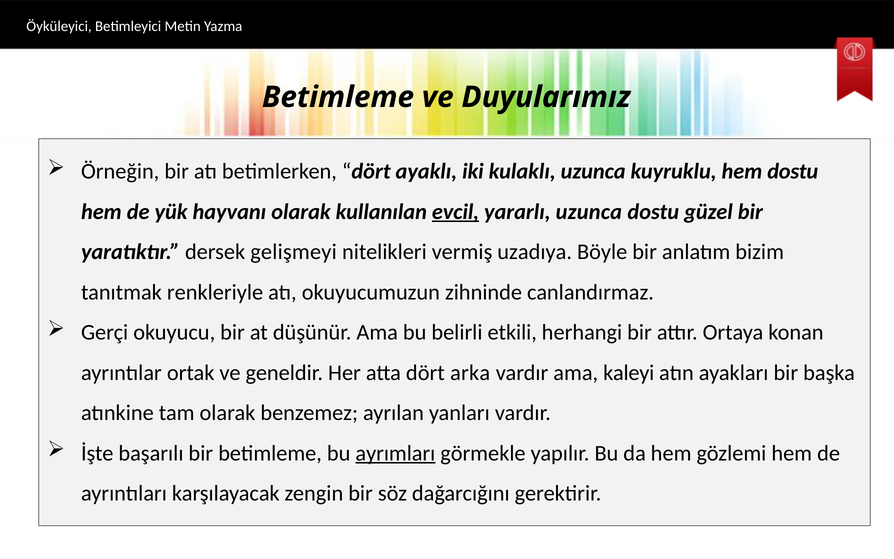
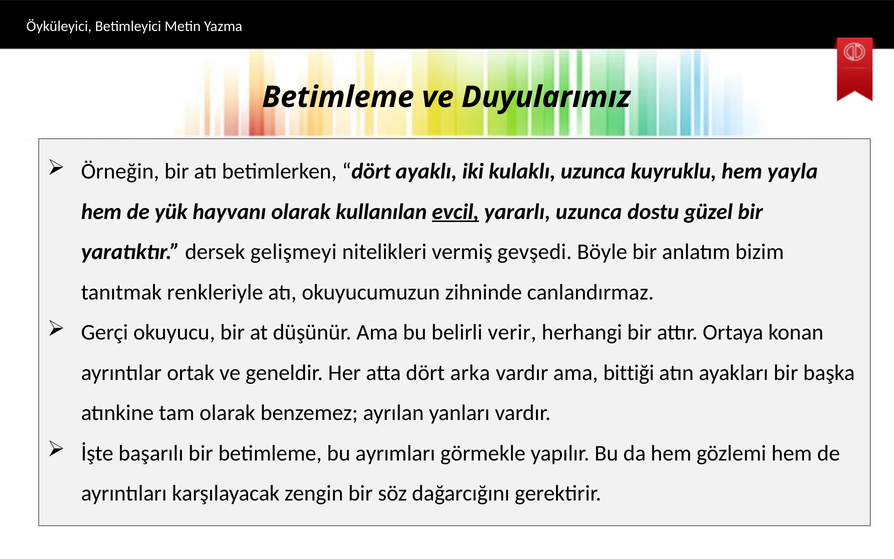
hem dostu: dostu -> yayla (793, 171)
uzadıya: uzadıya -> gevşedi (535, 252)
etkili: etkili -> verir (512, 332)
kaleyi: kaleyi -> bittiği (629, 373)
ayrımları underline: present -> none (395, 453)
